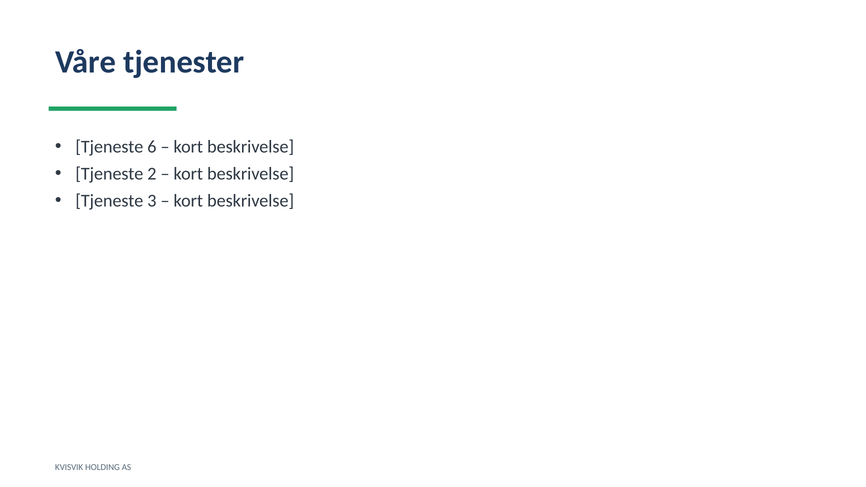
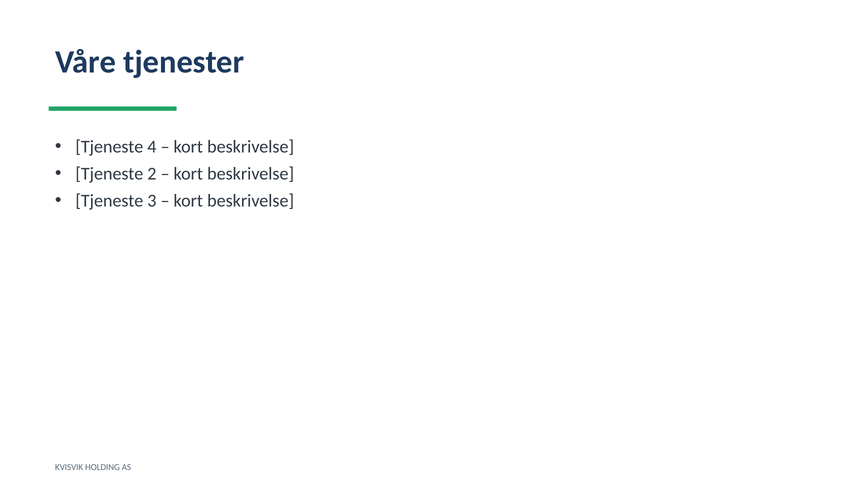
6: 6 -> 4 (152, 147)
